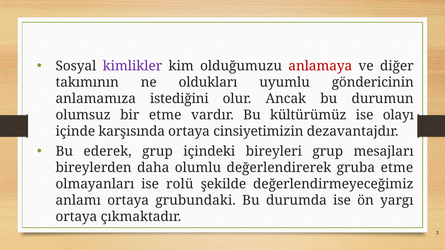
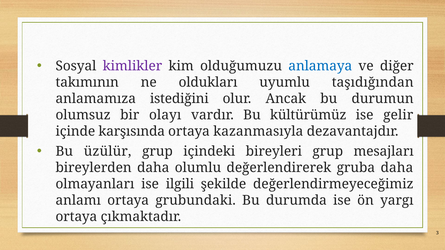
anlamaya colour: red -> blue (320, 66)
göndericinin: göndericinin -> taşıdığından (373, 83)
bir etme: etme -> olayı (165, 115)
olayı: olayı -> gelir (398, 115)
cinsiyetimizin: cinsiyetimizin -> kazanmasıyla (258, 132)
ederek: ederek -> üzülür (108, 152)
gruba etme: etme -> daha (397, 168)
rolü: rolü -> ilgili (180, 184)
